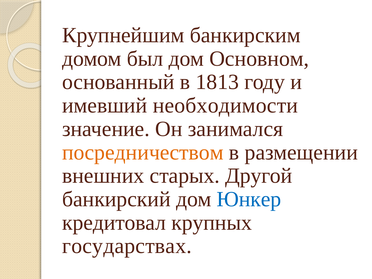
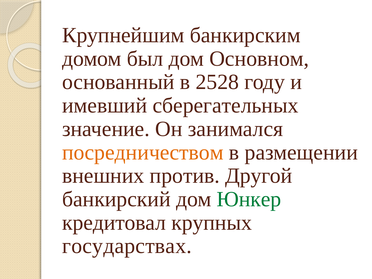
1813: 1813 -> 2528 (217, 82)
необходимости: необходимости -> сберегательных (226, 105)
старых: старых -> против (185, 176)
Юнкер colour: blue -> green (249, 199)
